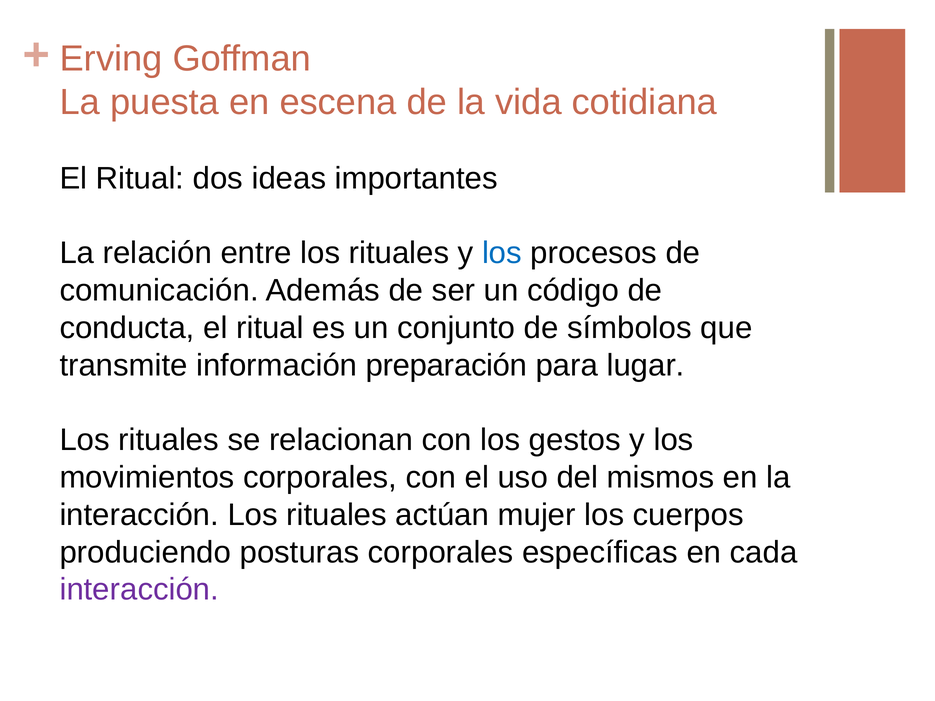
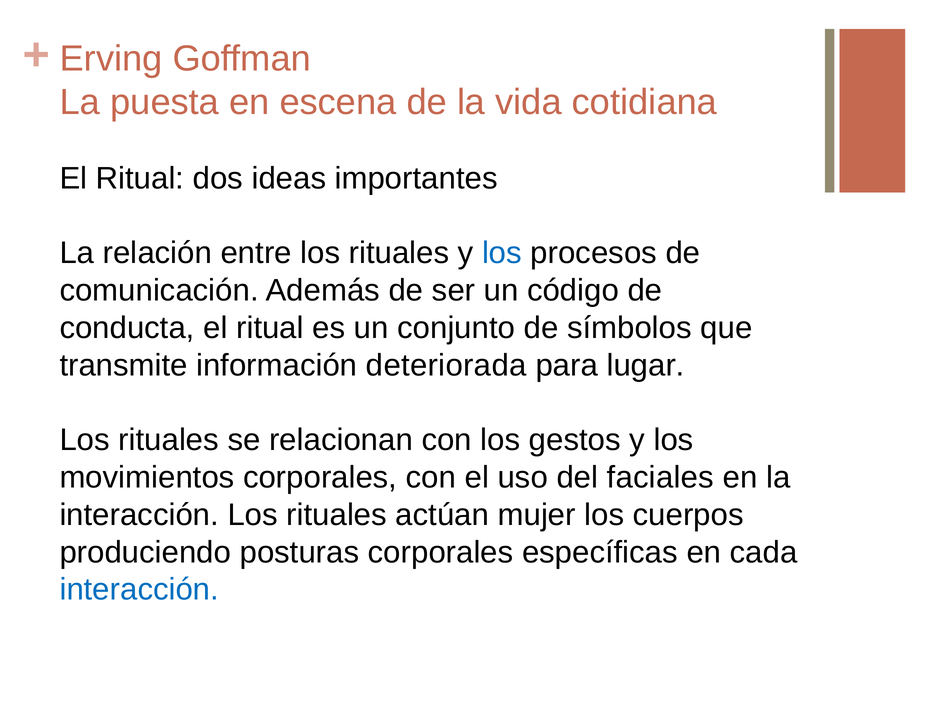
preparación: preparación -> deteriorada (446, 365)
mismos: mismos -> faciales (660, 478)
interacción colour: purple -> blue (139, 590)
